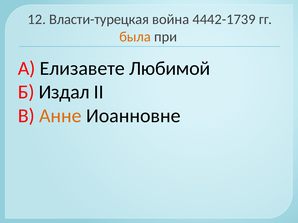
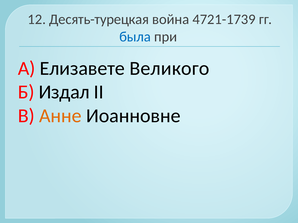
Власти-турецкая: Власти-турецкая -> Десять-турецкая (99, 19)
4442-1739: 4442-1739 -> 4721-1739 (224, 19)
была colour: orange -> blue (135, 37)
Любимой: Любимой -> Великого (169, 68)
